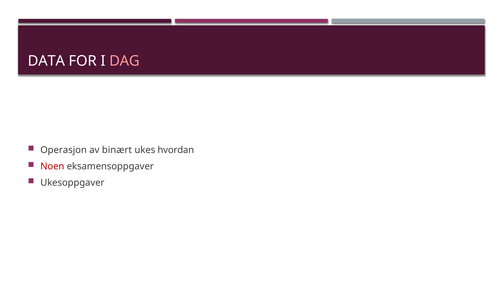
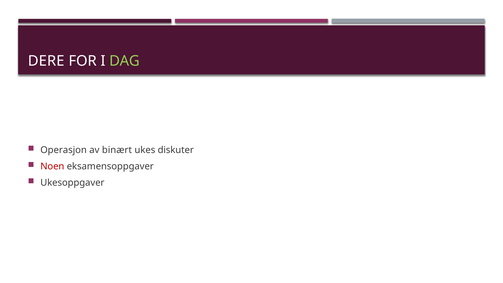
DATA: DATA -> DERE (46, 61)
DAG colour: pink -> light green (124, 61)
hvordan: hvordan -> diskuter (176, 150)
